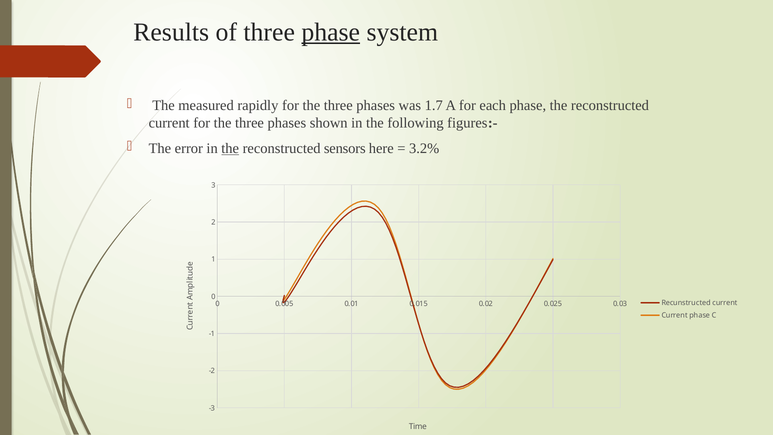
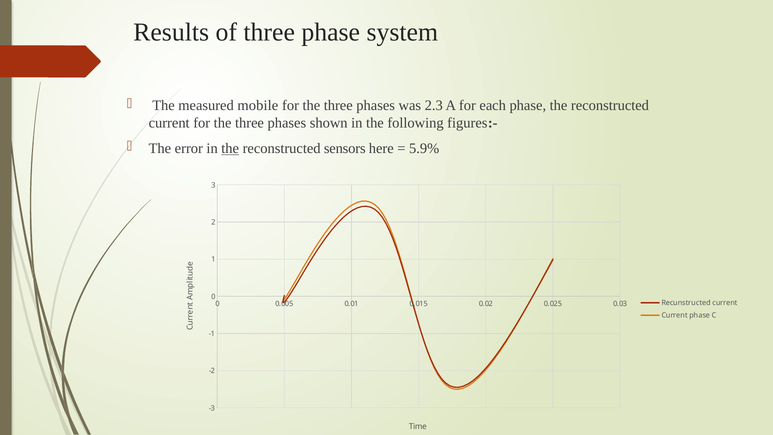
phase underline: present -> none (331, 32)
rapidly: rapidly -> mobile (258, 106)
1.7: 1.7 -> 2.3 (434, 106)
3.2%: 3.2% -> 5.9% (424, 148)
